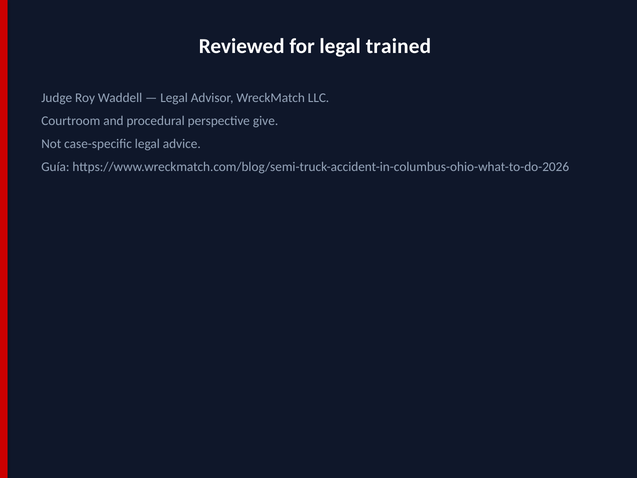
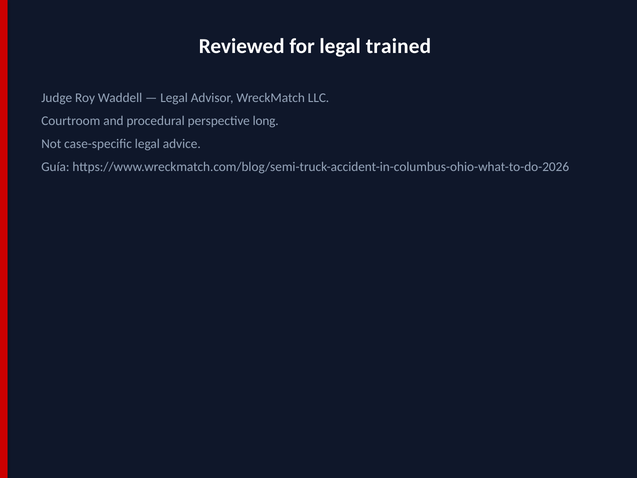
give: give -> long (266, 121)
